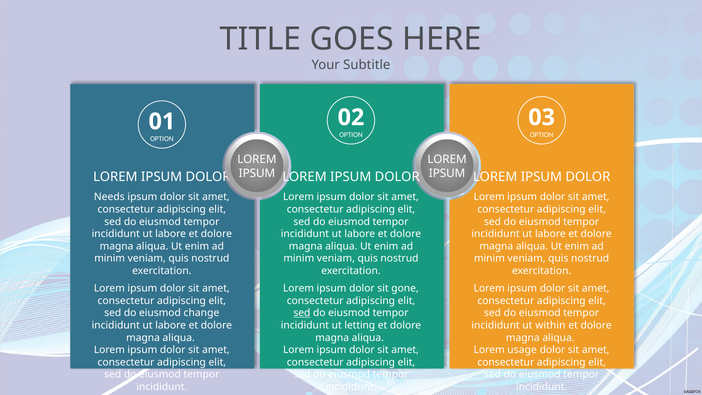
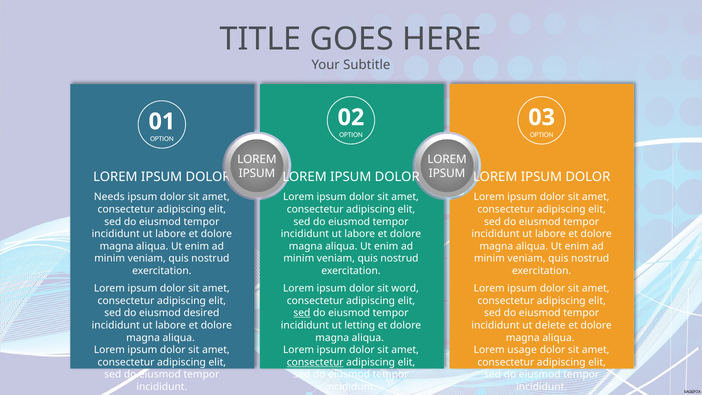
gone: gone -> word (405, 288)
change: change -> desired (201, 313)
within: within -> delete (550, 325)
consectetur underline: none -> present (315, 362)
